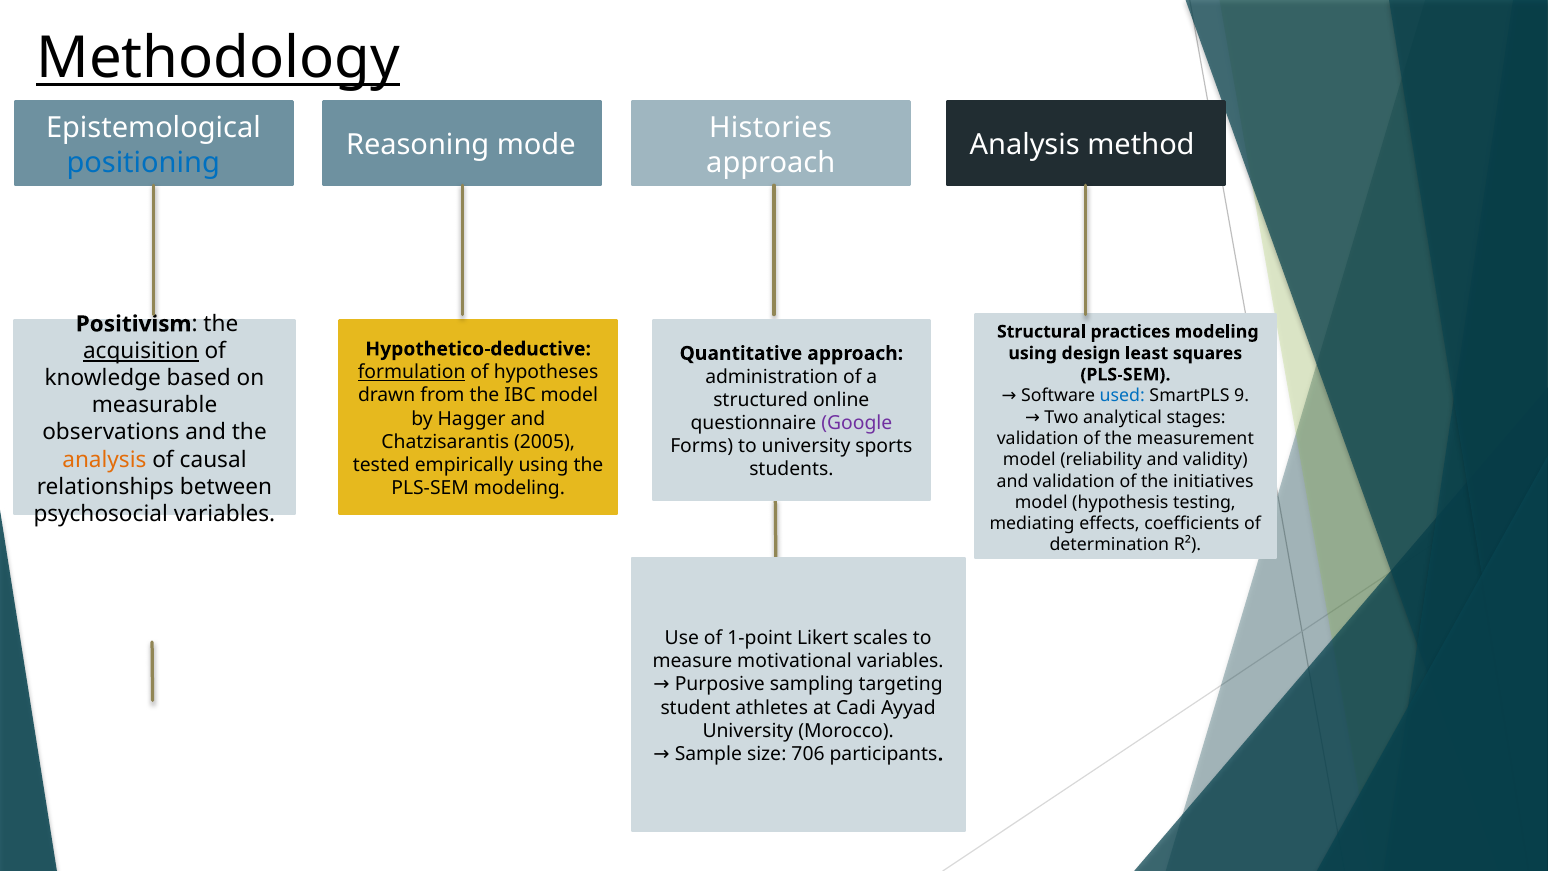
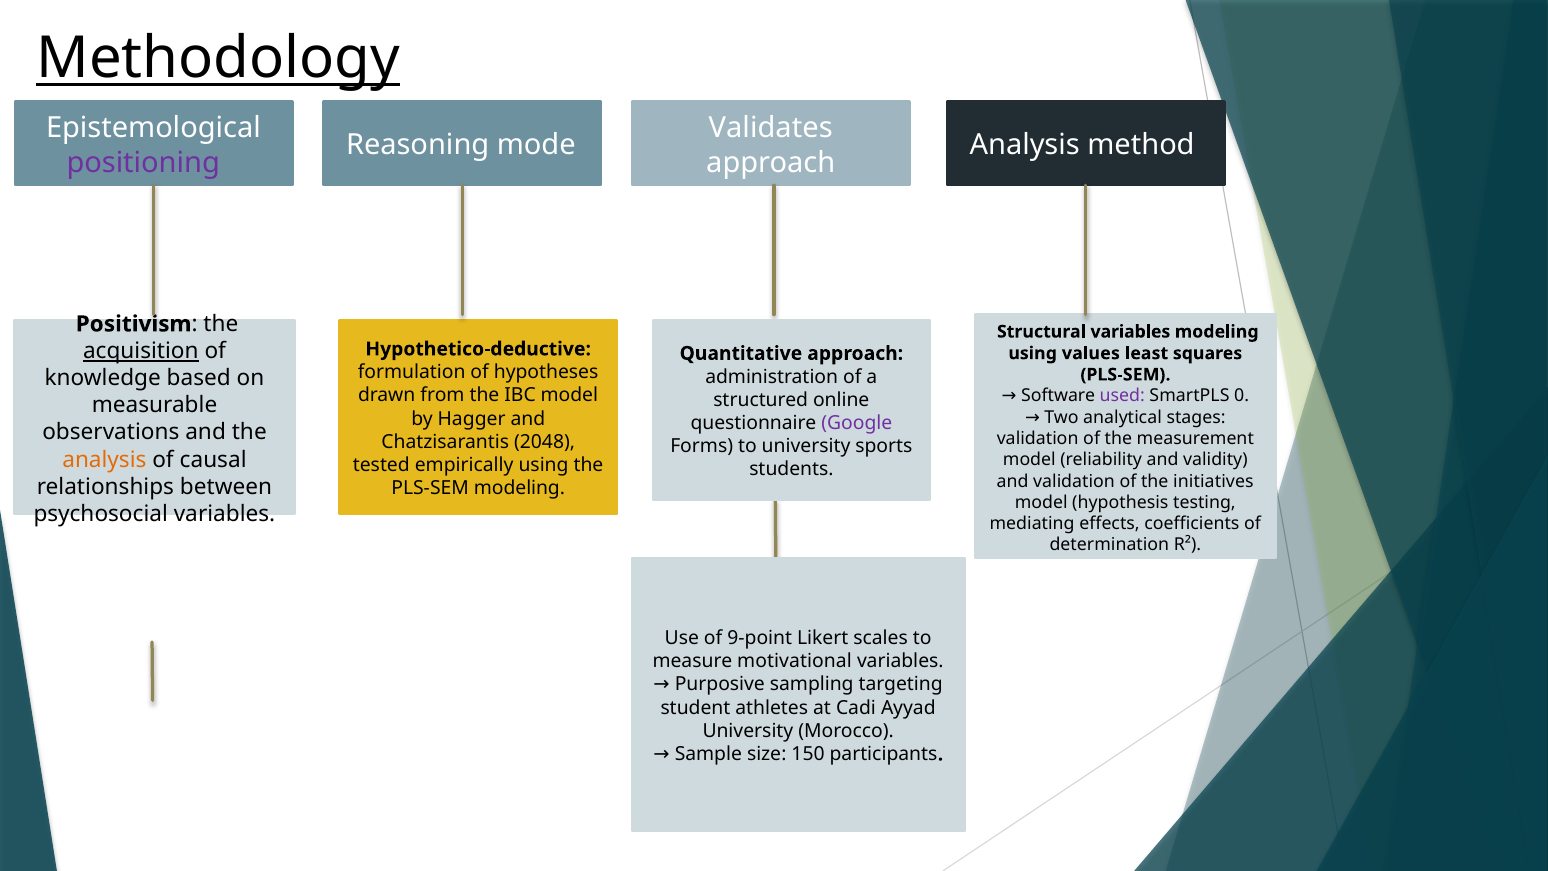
Histories: Histories -> Validates (771, 128)
positioning colour: blue -> purple (143, 163)
Structural practices: practices -> variables (1130, 332)
design: design -> values (1091, 353)
formulation underline: present -> none (412, 372)
used colour: blue -> purple (1122, 396)
9: 9 -> 0 (1242, 396)
2005: 2005 -> 2048 (545, 442)
1-point: 1-point -> 9-point (760, 638)
706: 706 -> 150 (808, 754)
